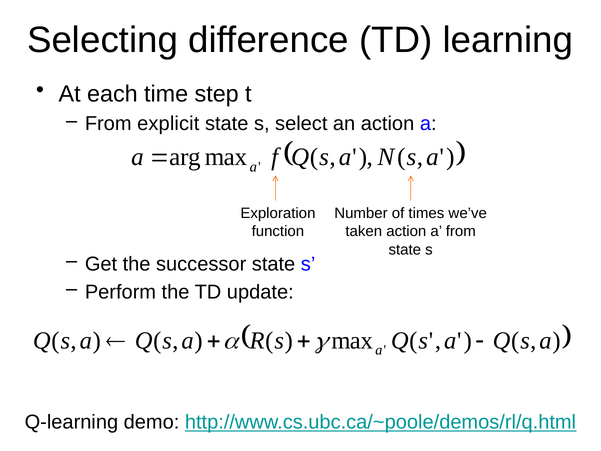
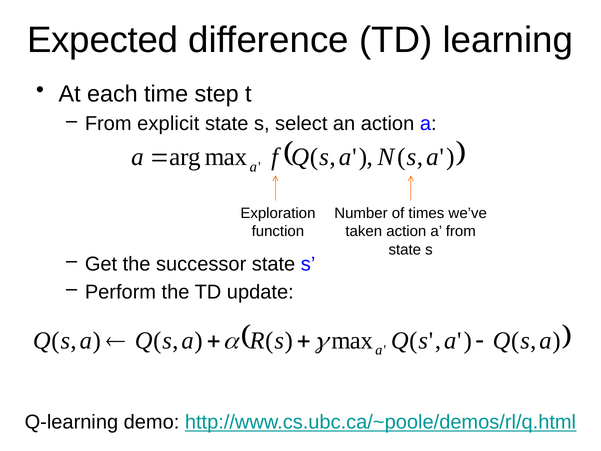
Selecting: Selecting -> Expected (103, 40)
